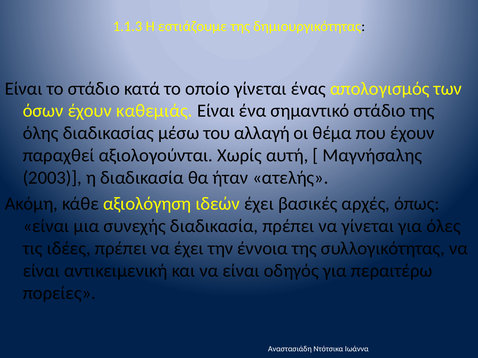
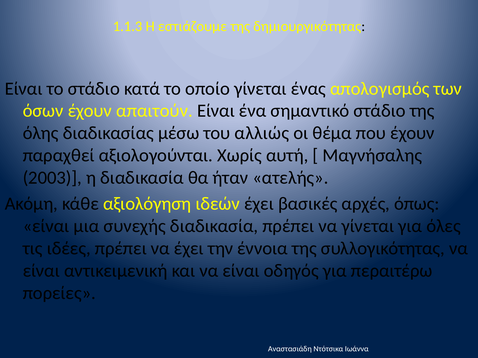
καθεμιάς: καθεμιάς -> απαιτούν (154, 111)
αλλαγή: αλλαγή -> αλλιώς (262, 133)
